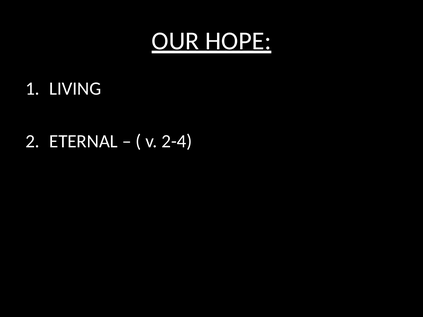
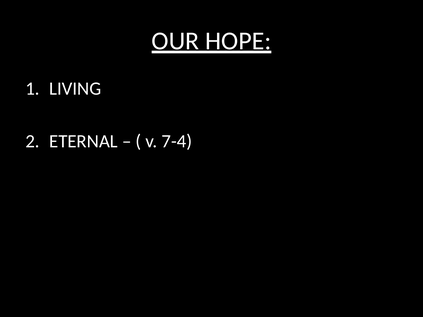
2-4: 2-4 -> 7-4 (177, 141)
